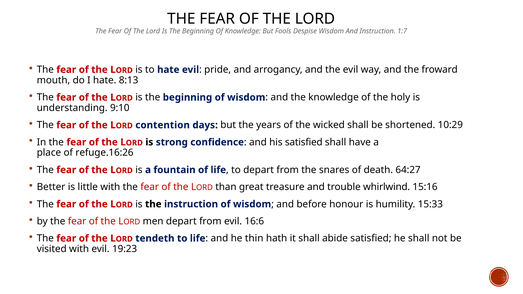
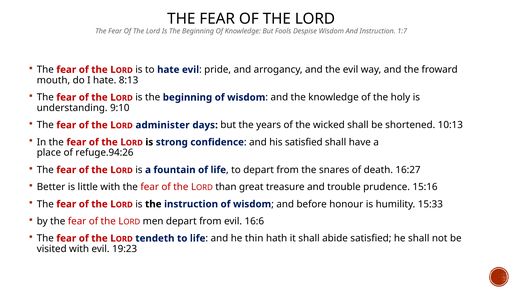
contention: contention -> administer (163, 125)
10:29: 10:29 -> 10:13 (450, 125)
refuge.16:26: refuge.16:26 -> refuge.94:26 (104, 153)
64:27: 64:27 -> 16:27 (408, 170)
whirlwind: whirlwind -> prudence (387, 187)
